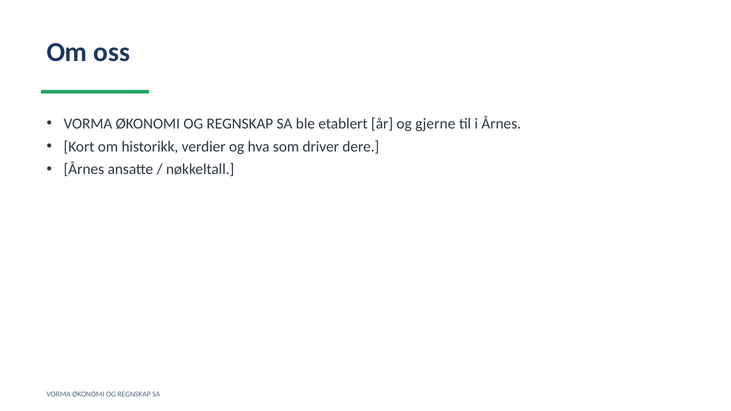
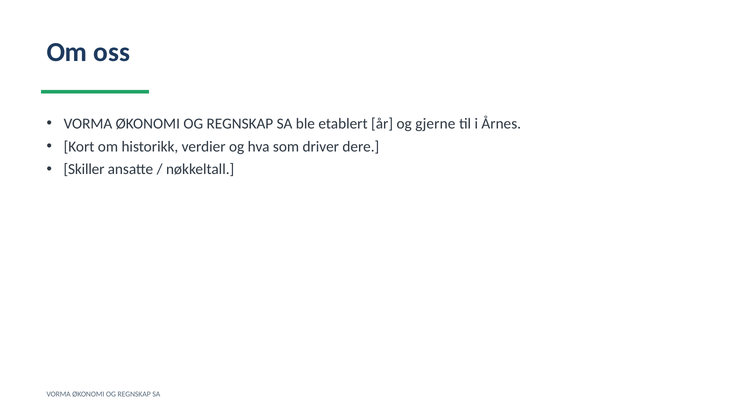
Årnes: Årnes -> Skiller (84, 170)
